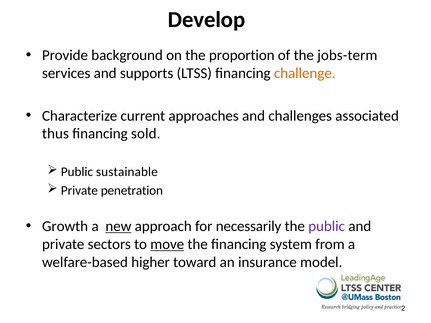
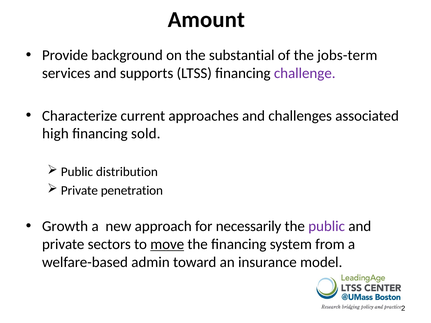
Develop: Develop -> Amount (206, 20)
proportion: proportion -> substantial (242, 55)
challenge colour: orange -> purple (305, 73)
thus: thus -> high (55, 134)
sustainable: sustainable -> distribution (127, 172)
new underline: present -> none (118, 226)
higher: higher -> admin (151, 262)
